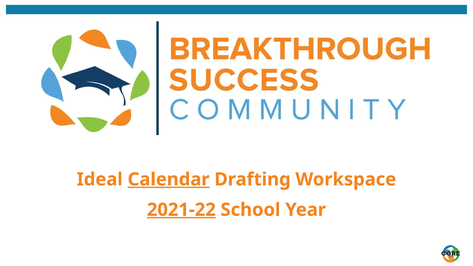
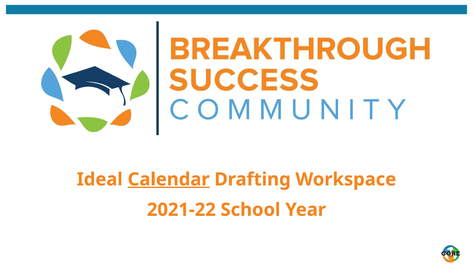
2021-22 underline: present -> none (181, 210)
